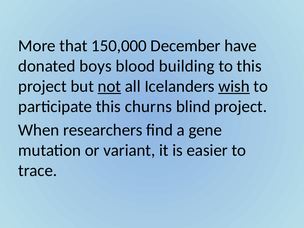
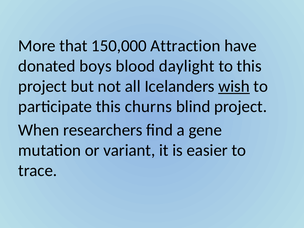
December: December -> Attraction (185, 46)
building: building -> daylight (187, 66)
not underline: present -> none (109, 86)
